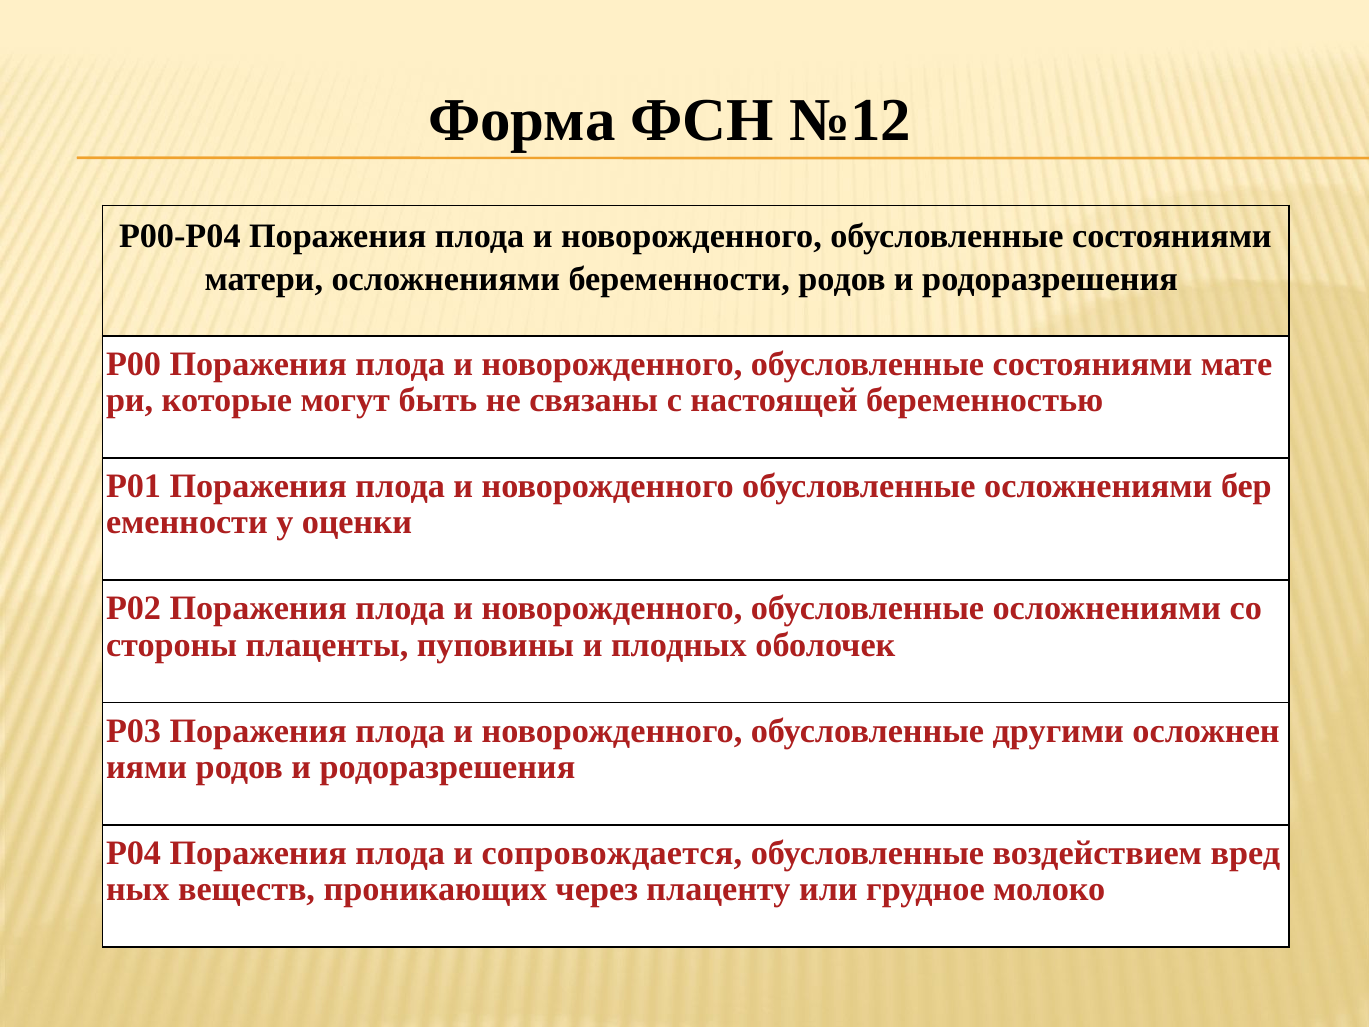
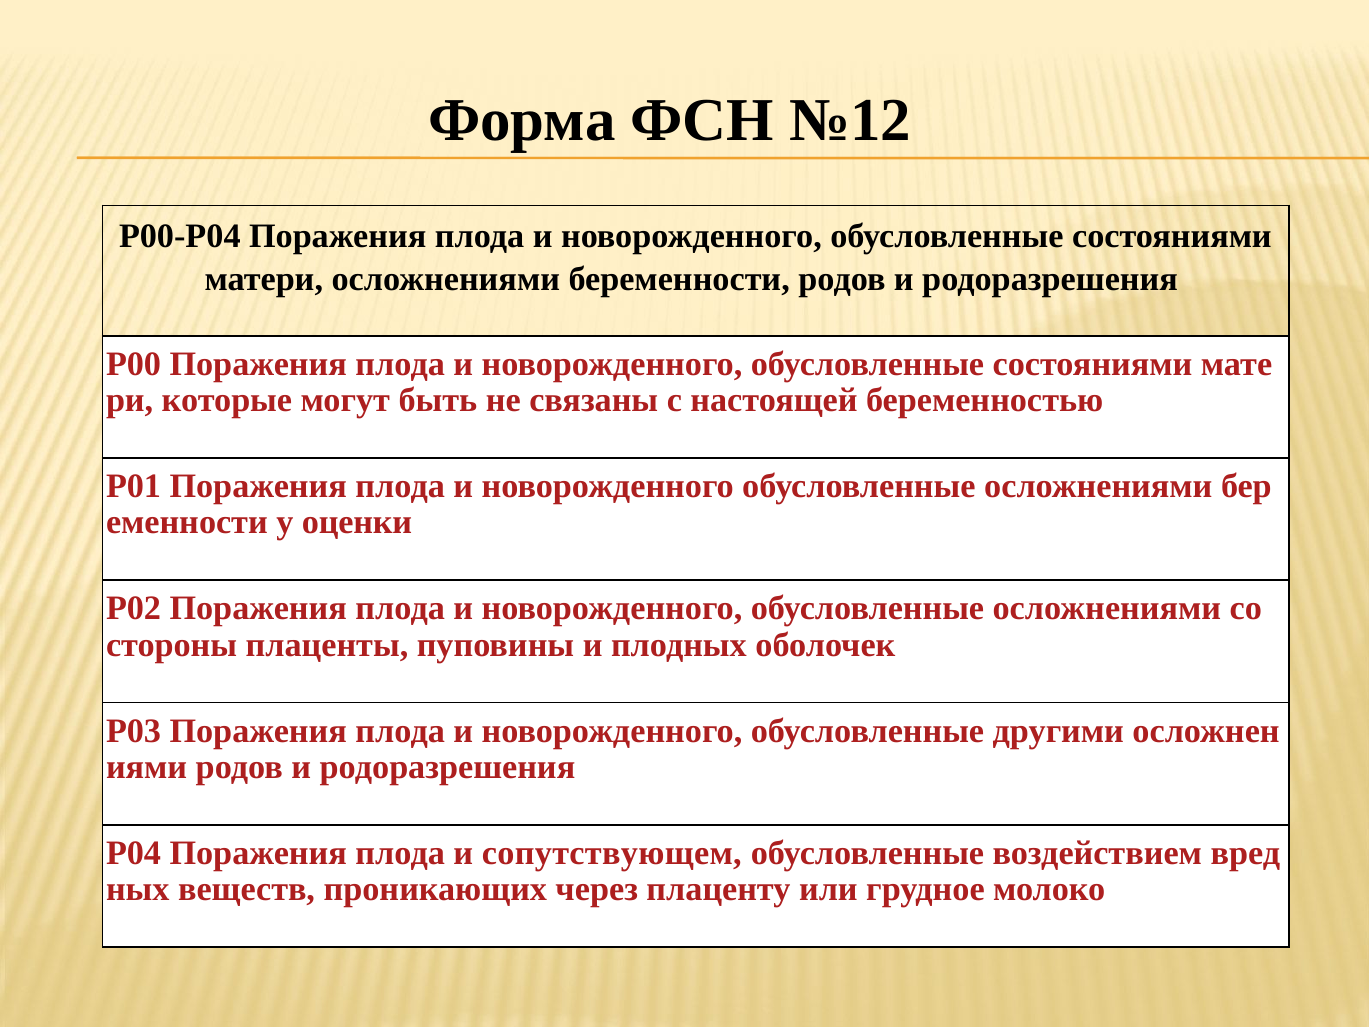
сопровождается: сопровождается -> сопутствующем (612, 853)
